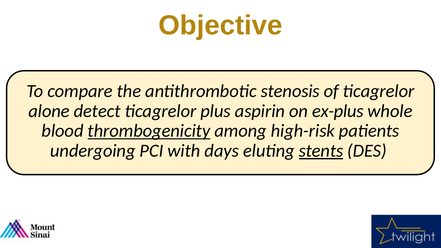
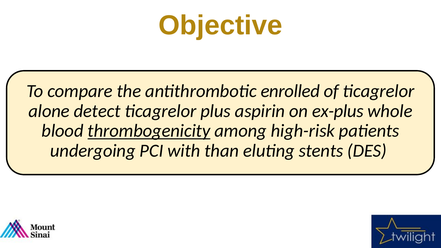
stenosis: stenosis -> enrolled (290, 91)
days: days -> than (222, 151)
stents underline: present -> none (321, 151)
